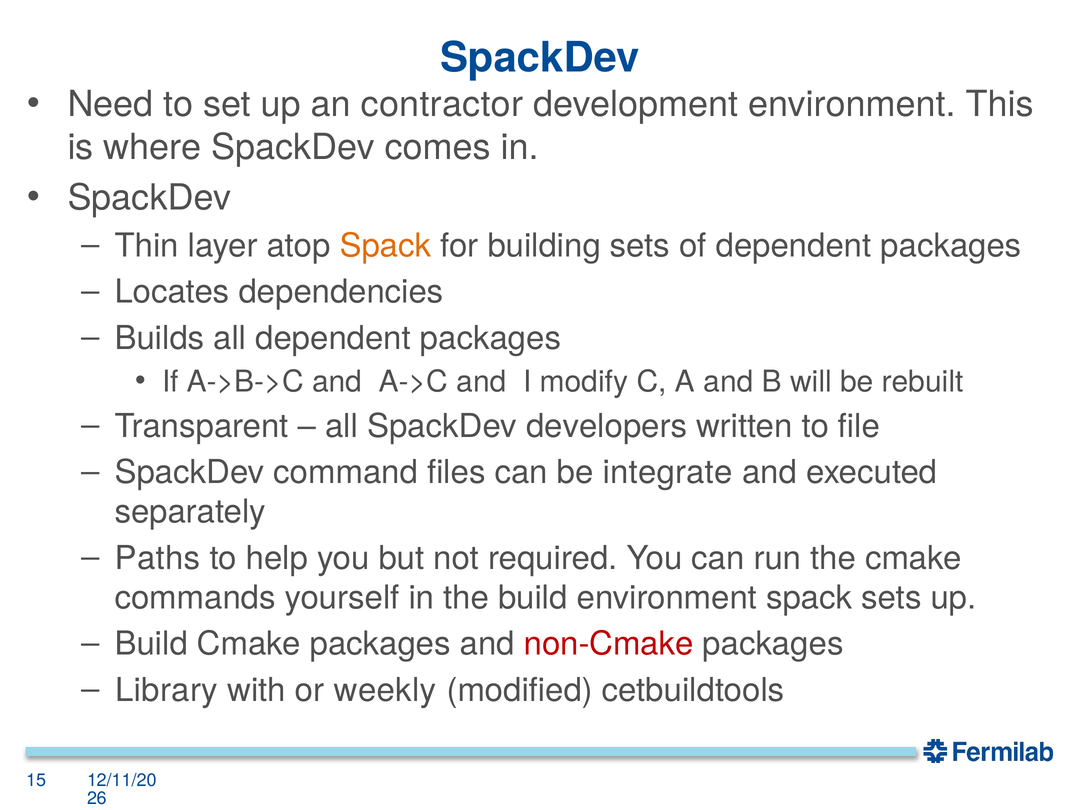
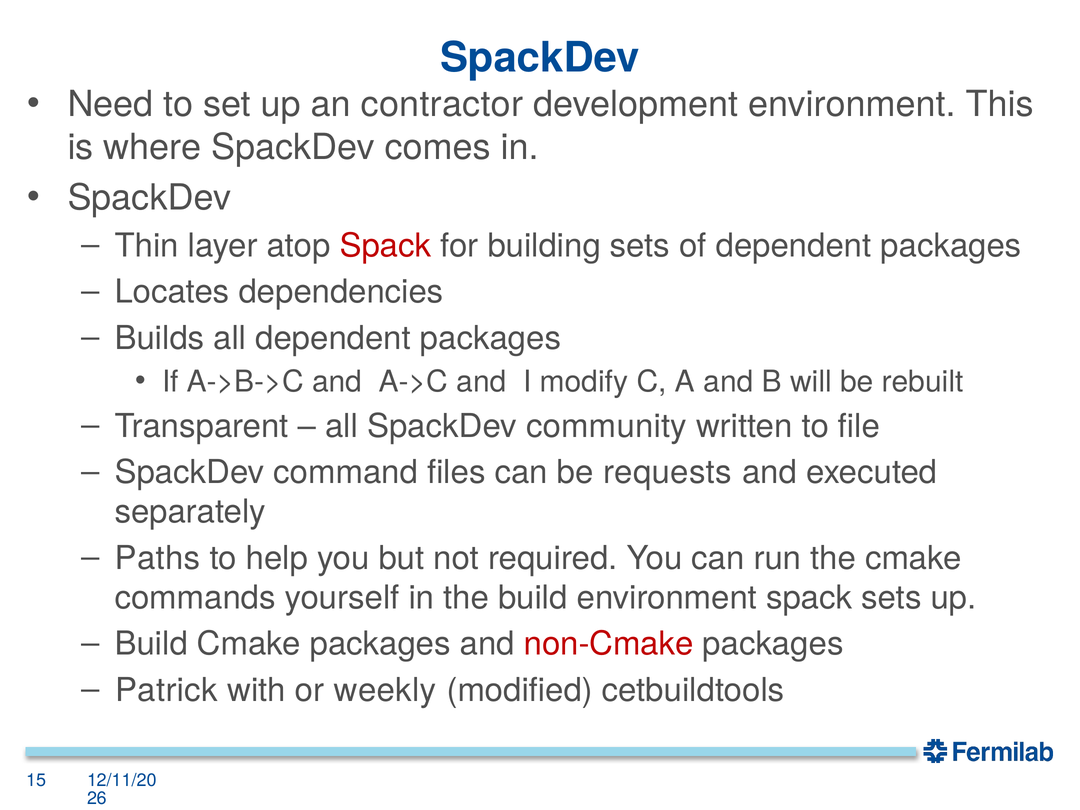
Spack colour: orange -> red (385, 246)
developers: developers -> community (606, 426)
integrate: integrate -> requests (668, 472)
Library: Library -> Patrick (166, 690)
